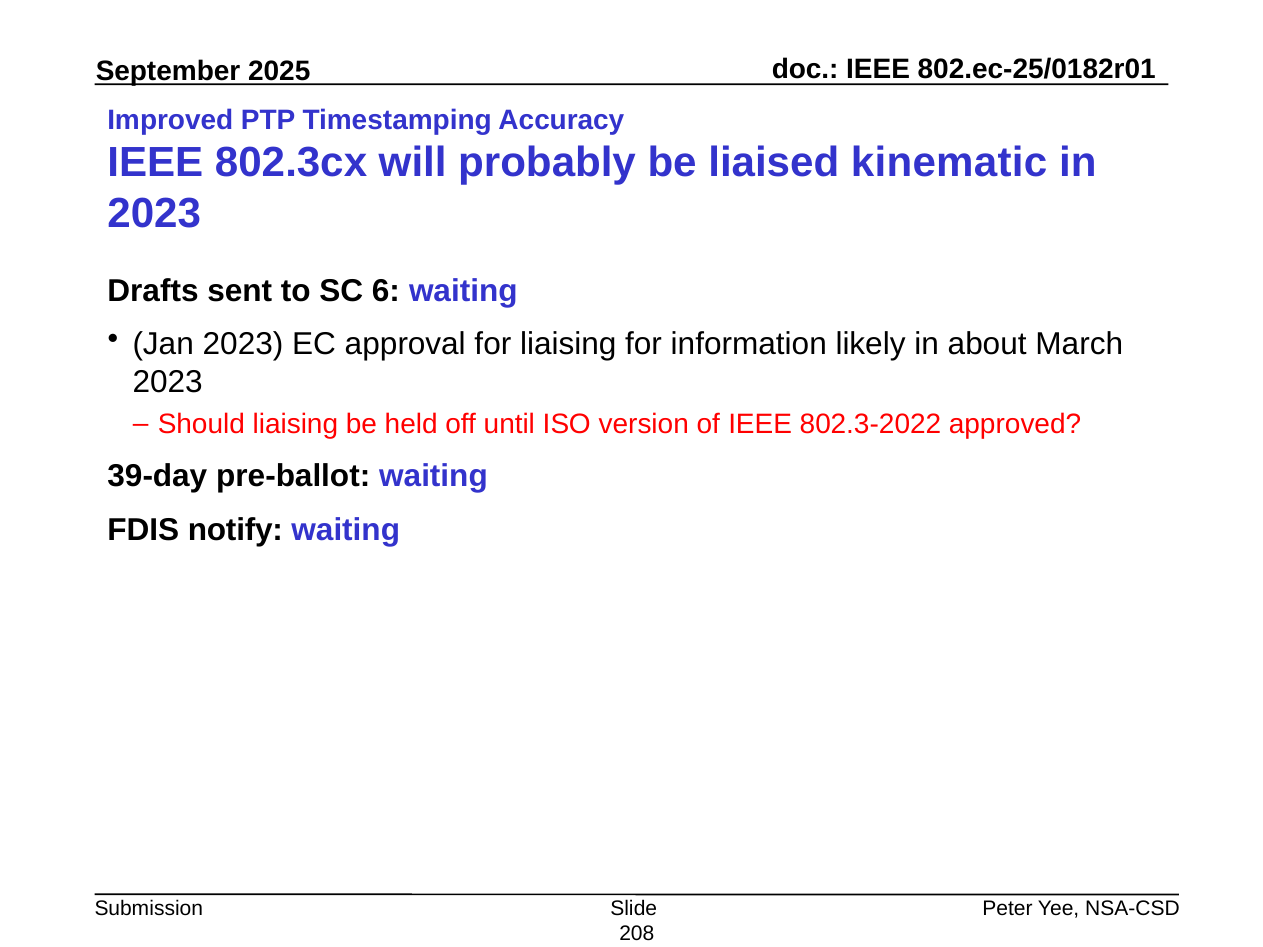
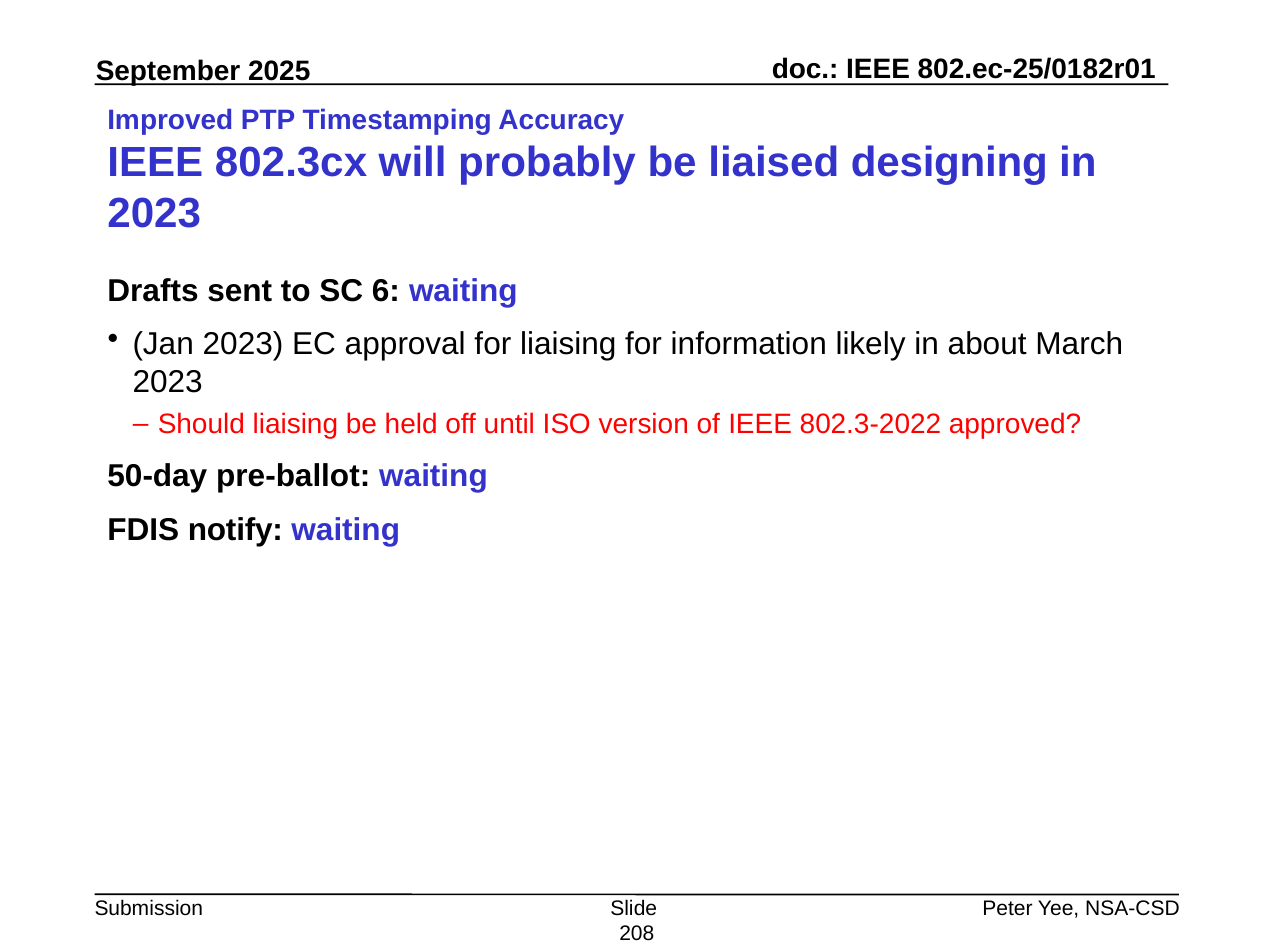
kinematic: kinematic -> designing (949, 163)
39-day: 39-day -> 50-day (157, 477)
